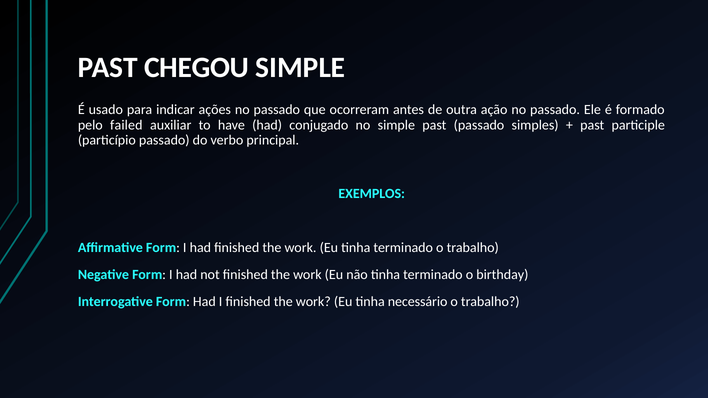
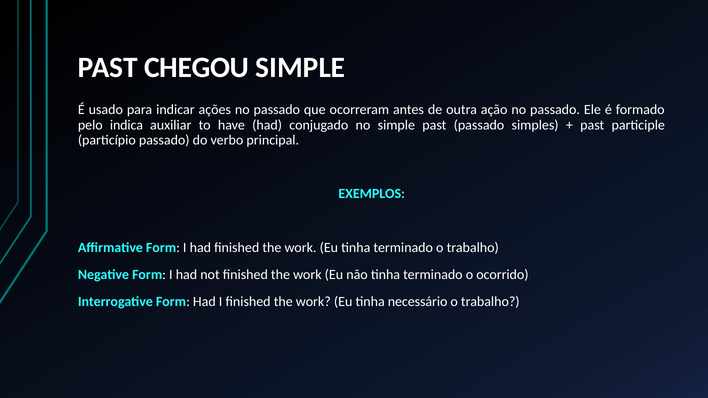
failed: failed -> indica (126, 125)
birthday: birthday -> ocorrido (502, 275)
